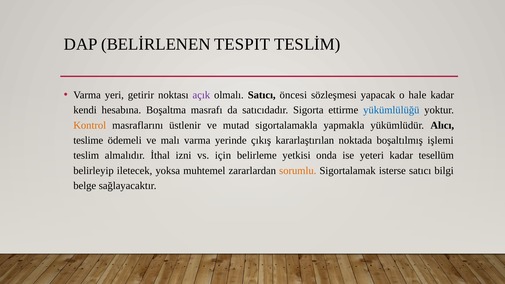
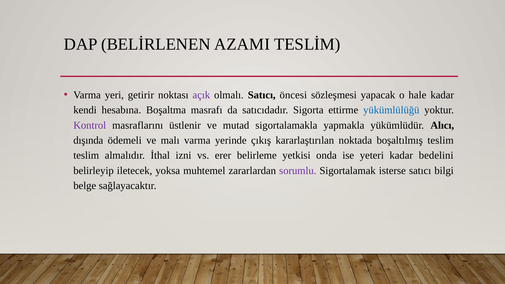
TESPIT: TESPIT -> AZAMI (242, 44)
Kontrol colour: orange -> purple (90, 125)
teslime: teslime -> dışında (88, 140)
boşaltılmış işlemi: işlemi -> teslim (441, 140)
için: için -> erer (223, 156)
tesellüm: tesellüm -> bedelini (436, 156)
sorumlu colour: orange -> purple (298, 171)
